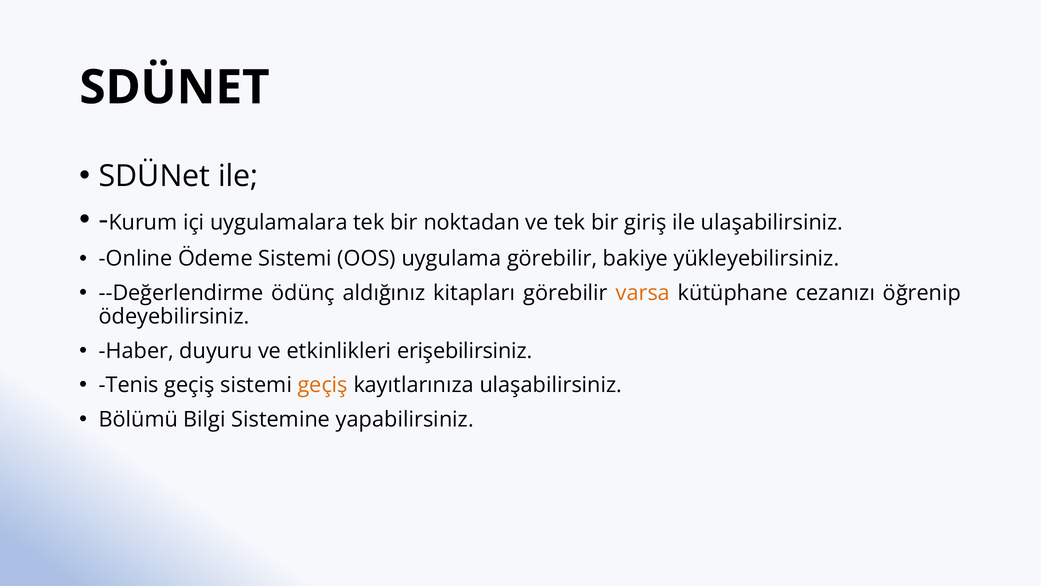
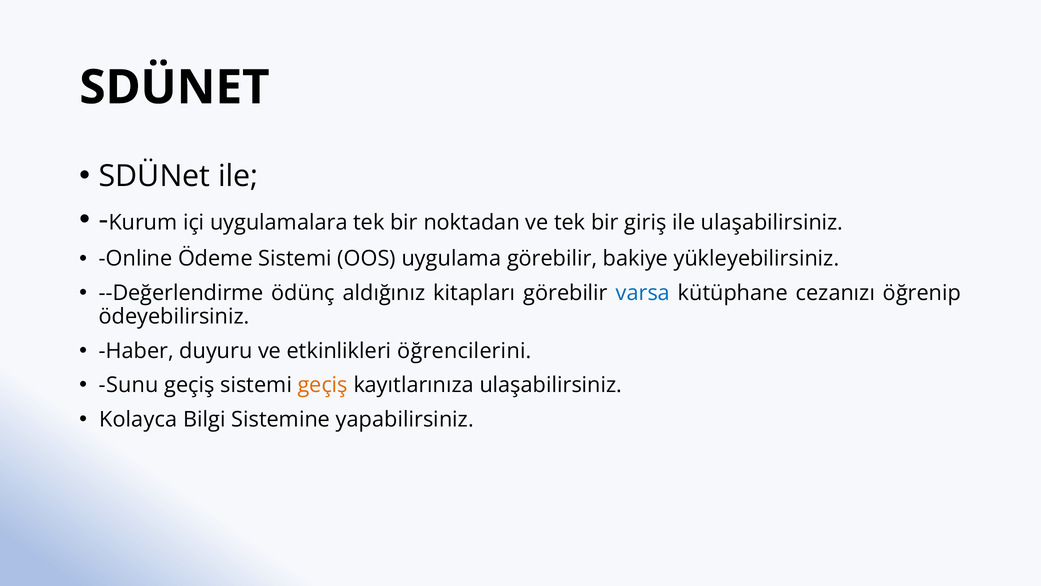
varsa colour: orange -> blue (643, 293)
erişebilirsiniz: erişebilirsiniz -> öğrencilerini (464, 351)
Tenis: Tenis -> Sunu (129, 385)
Bölümü: Bölümü -> Kolayca (138, 419)
